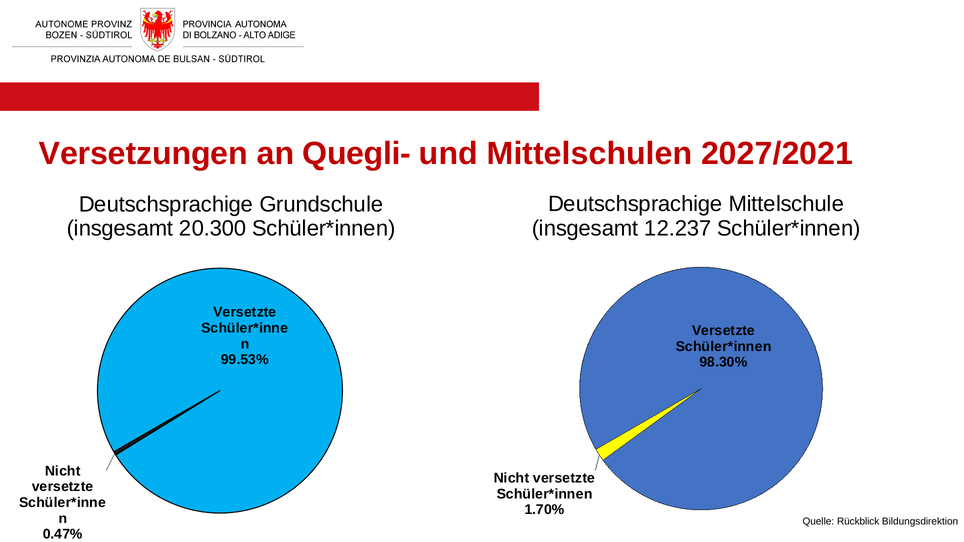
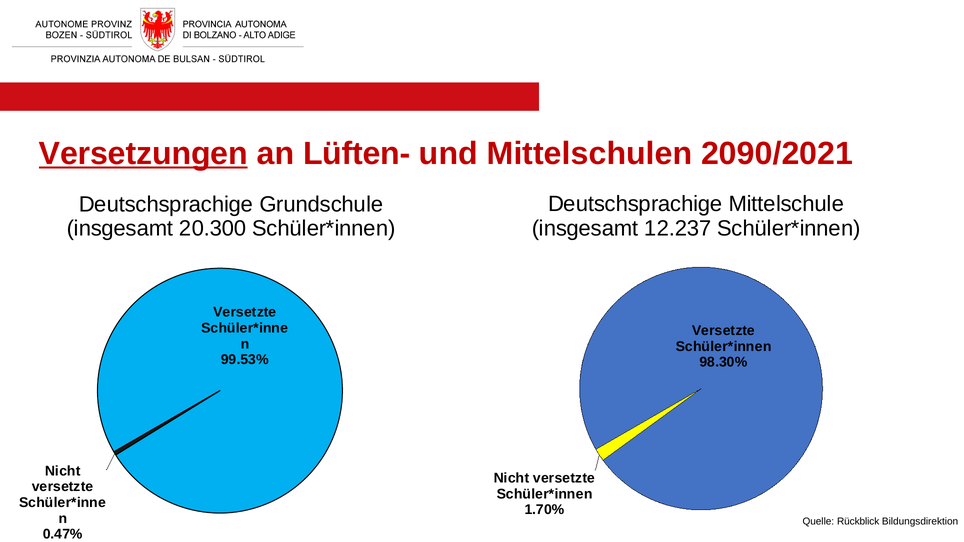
Versetzungen underline: none -> present (143, 154)
Quegli-: Quegli- -> Lüften- (357, 154)
2027/2021: 2027/2021 -> 2090/2021 (777, 154)
